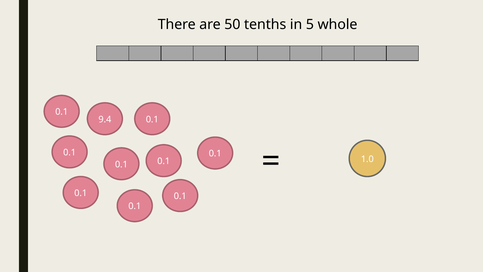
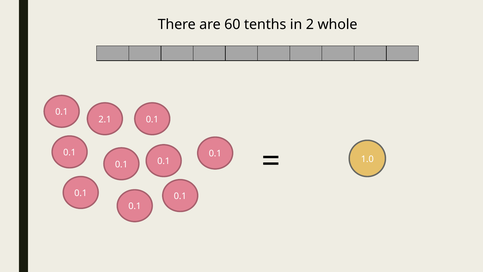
50: 50 -> 60 (232, 24)
5: 5 -> 2 (310, 24)
9.4: 9.4 -> 2.1 (105, 119)
